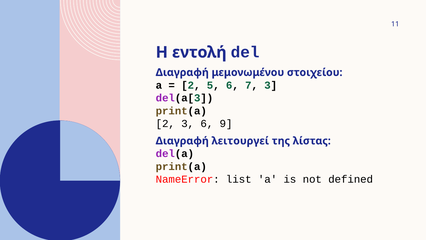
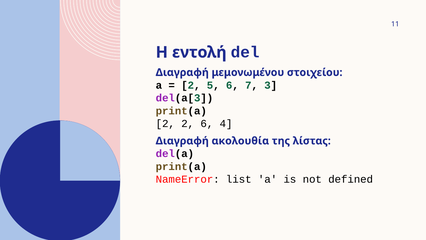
2 3: 3 -> 2 (188, 123)
9: 9 -> 4 (226, 123)
λειτουργεί: λειτουργεί -> ακολουθία (240, 141)
